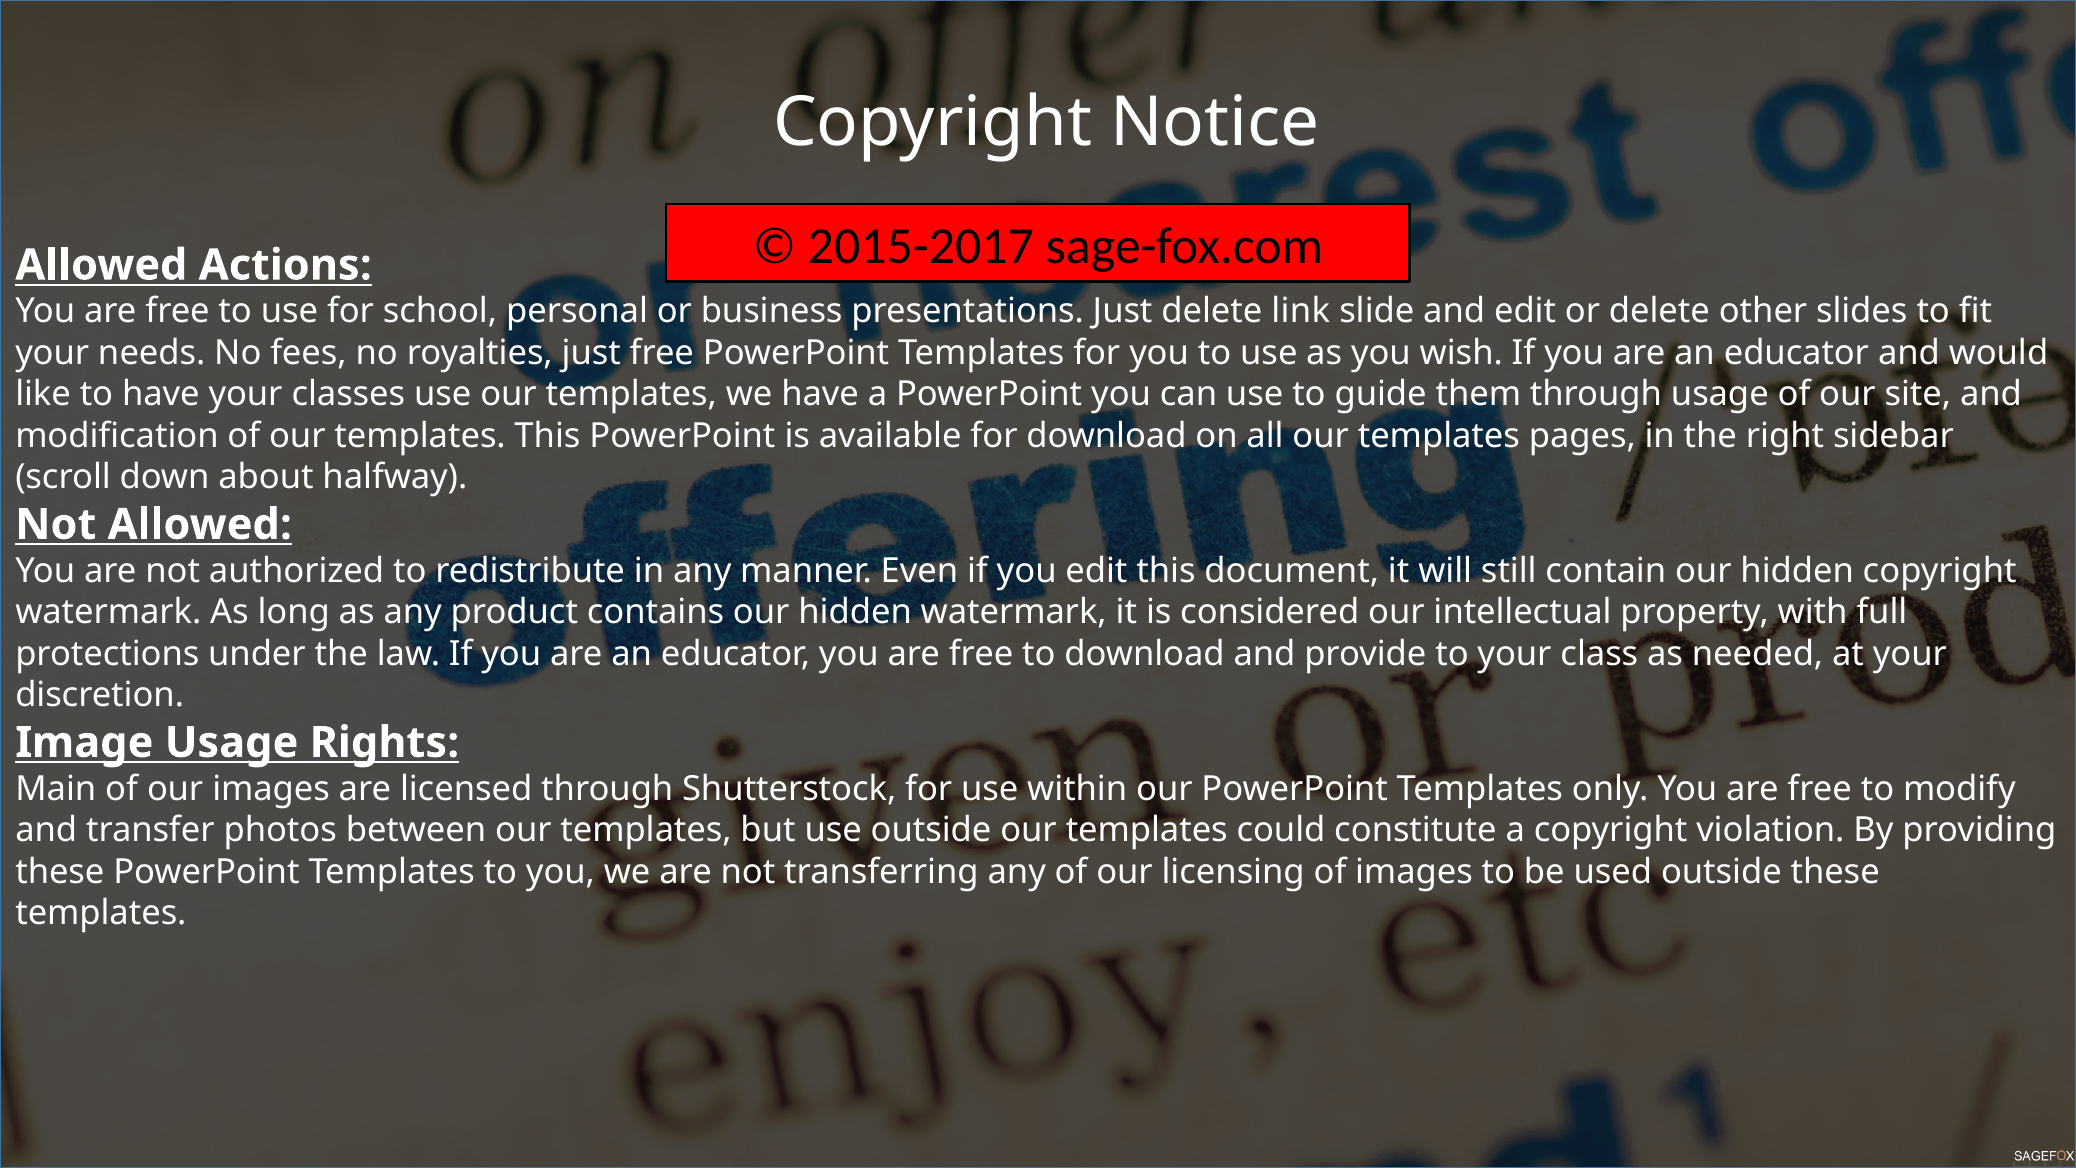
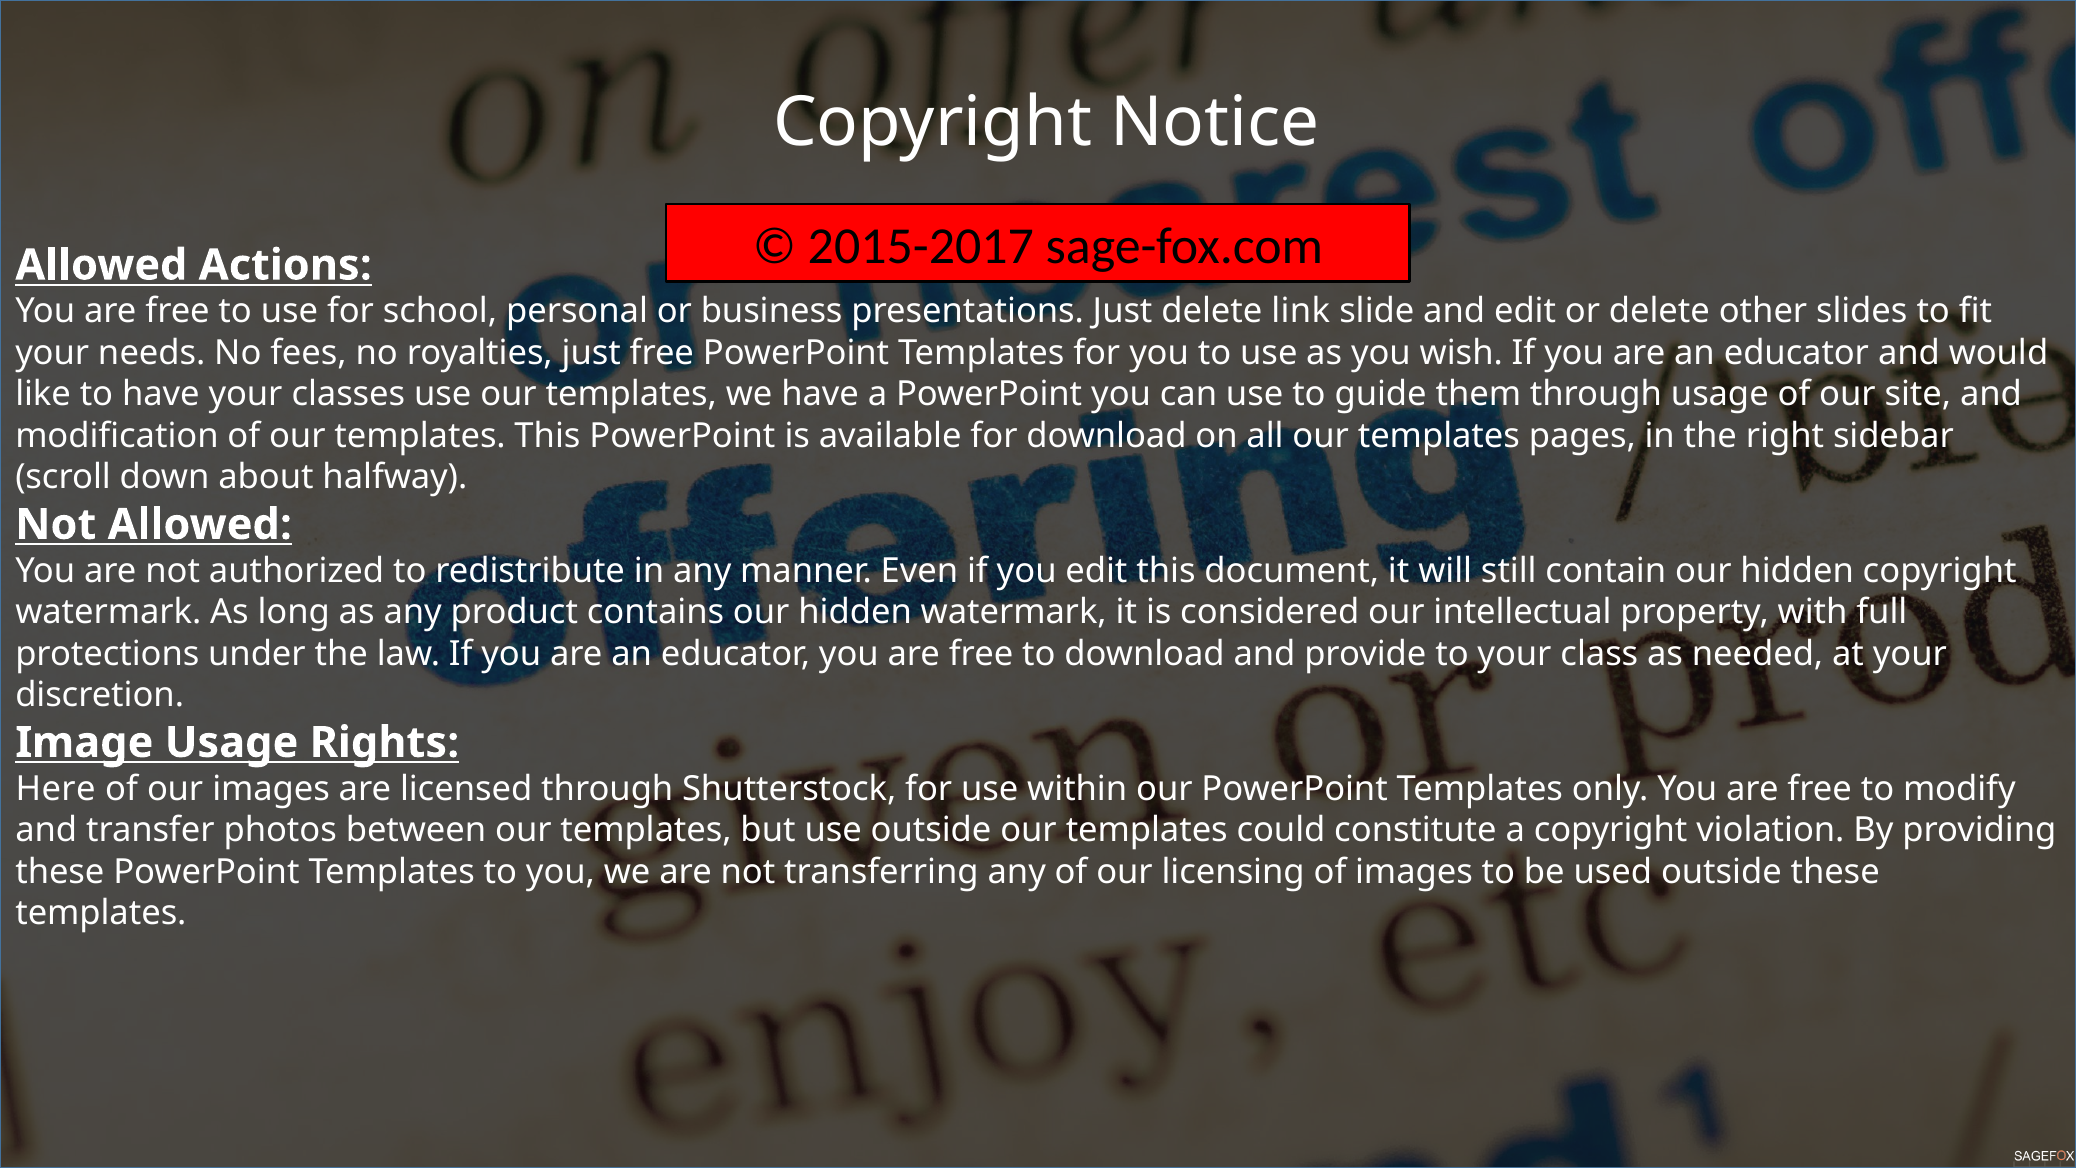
Main: Main -> Here (56, 789)
